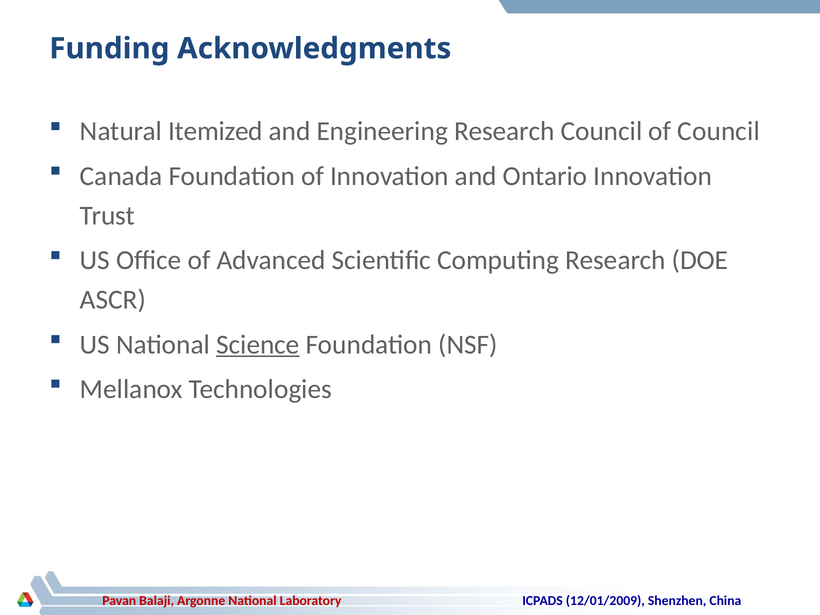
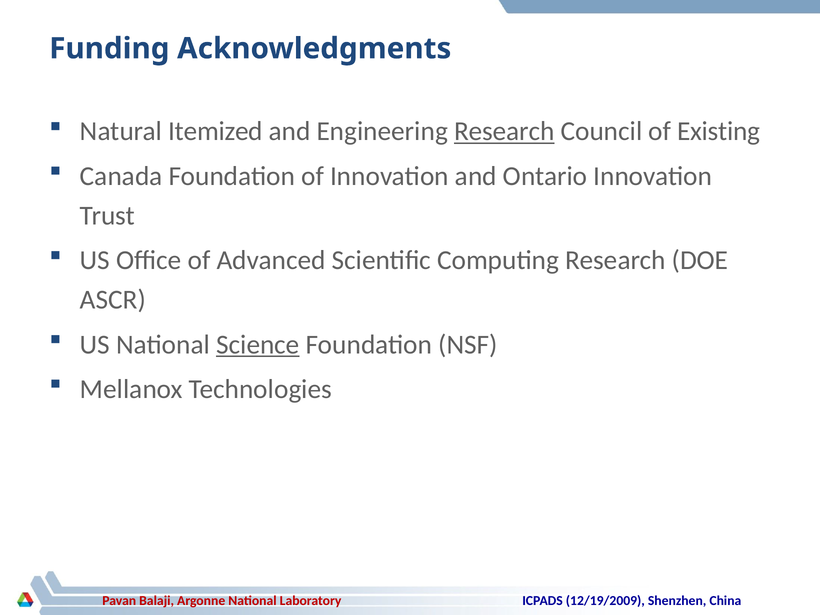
Research underline: none -> present (504, 131)
of Council: Council -> Existing (719, 131)
12/01/2009: 12/01/2009 -> 12/19/2009 (605, 601)
